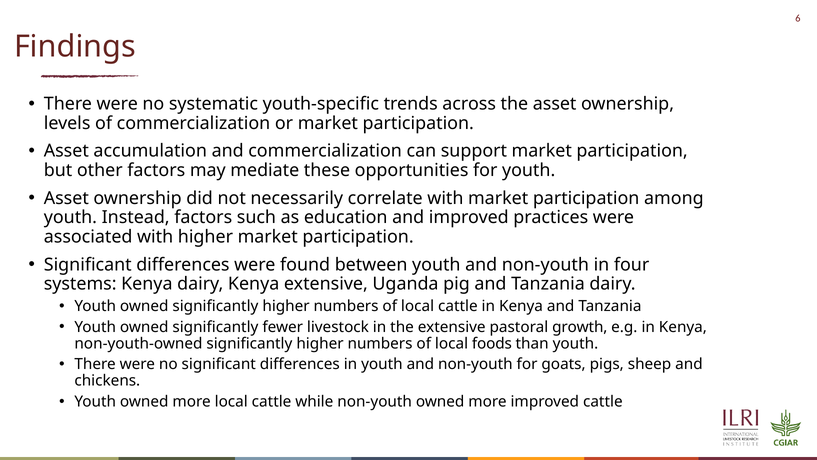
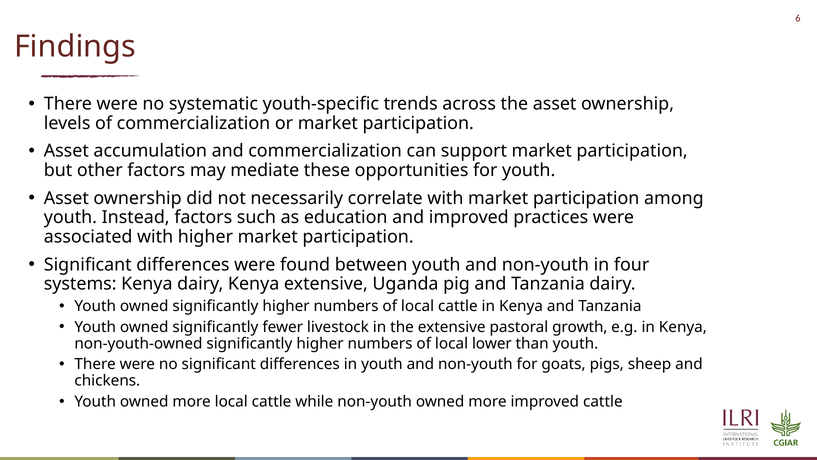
foods: foods -> lower (492, 343)
